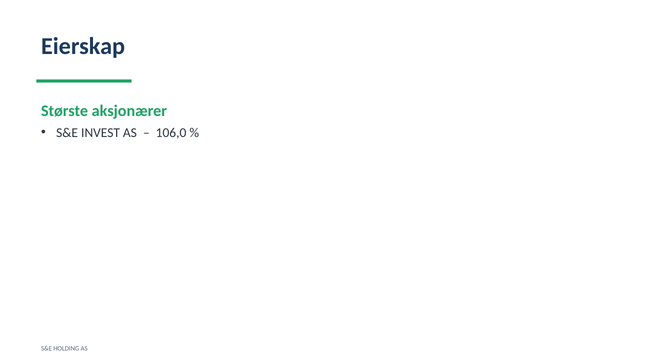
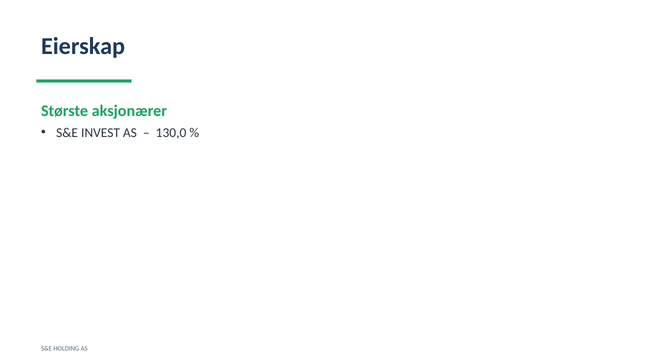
106,0: 106,0 -> 130,0 (171, 133)
